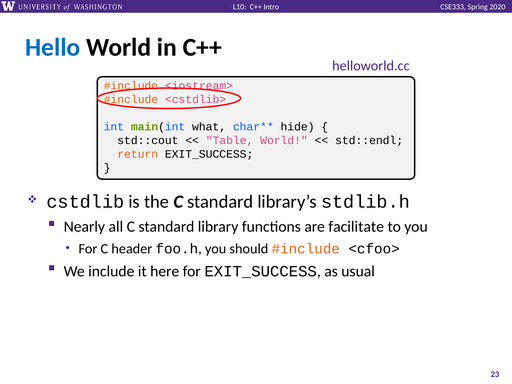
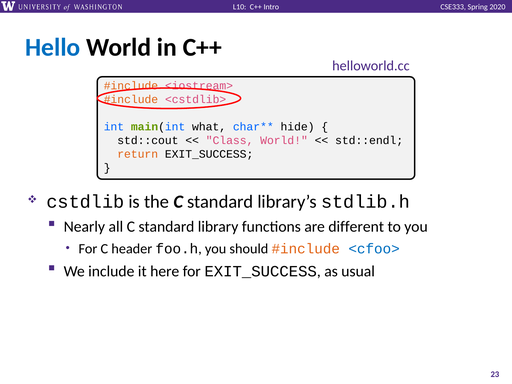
Table: Table -> Class (230, 140)
facilitate: facilitate -> different (356, 227)
<cfoo> colour: black -> blue (374, 249)
